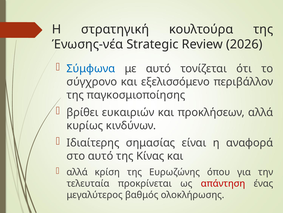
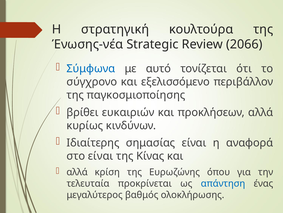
2026: 2026 -> 2066 (244, 44)
στο αυτό: αυτό -> είναι (101, 156)
απάντηση colour: red -> blue (223, 183)
